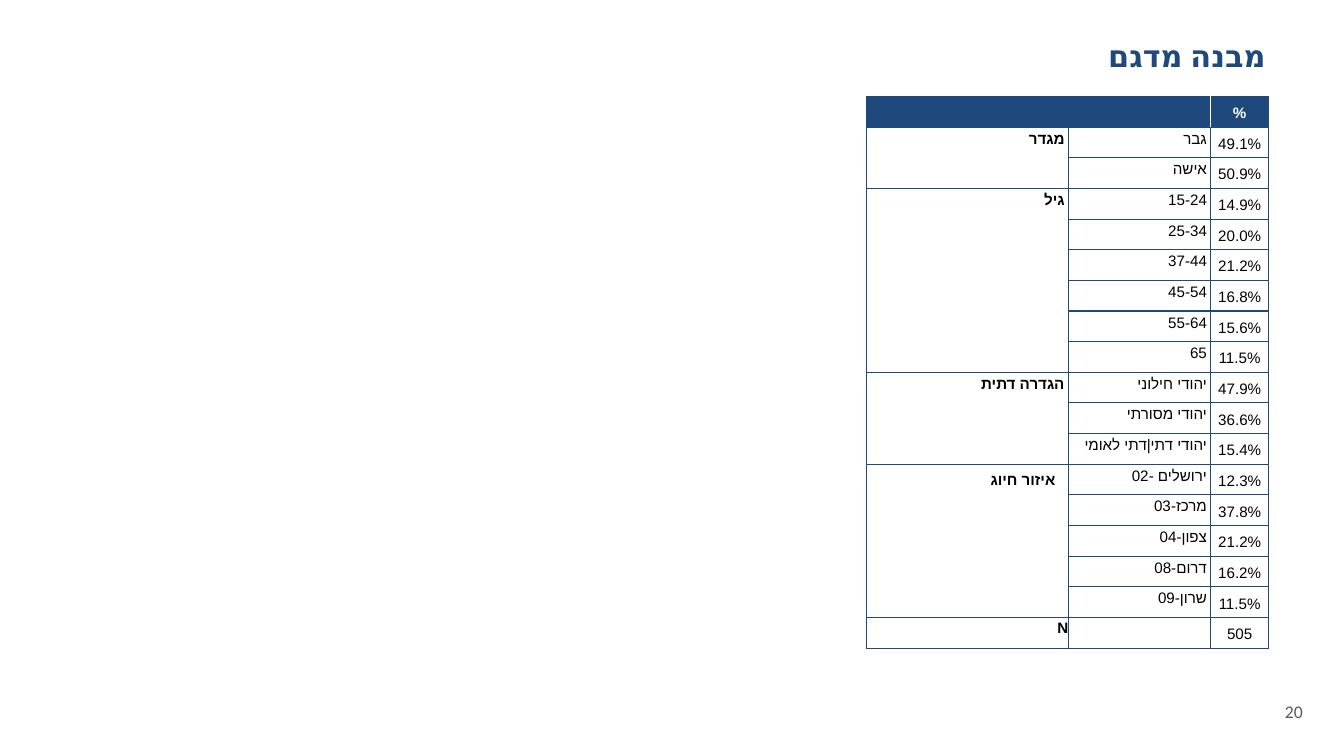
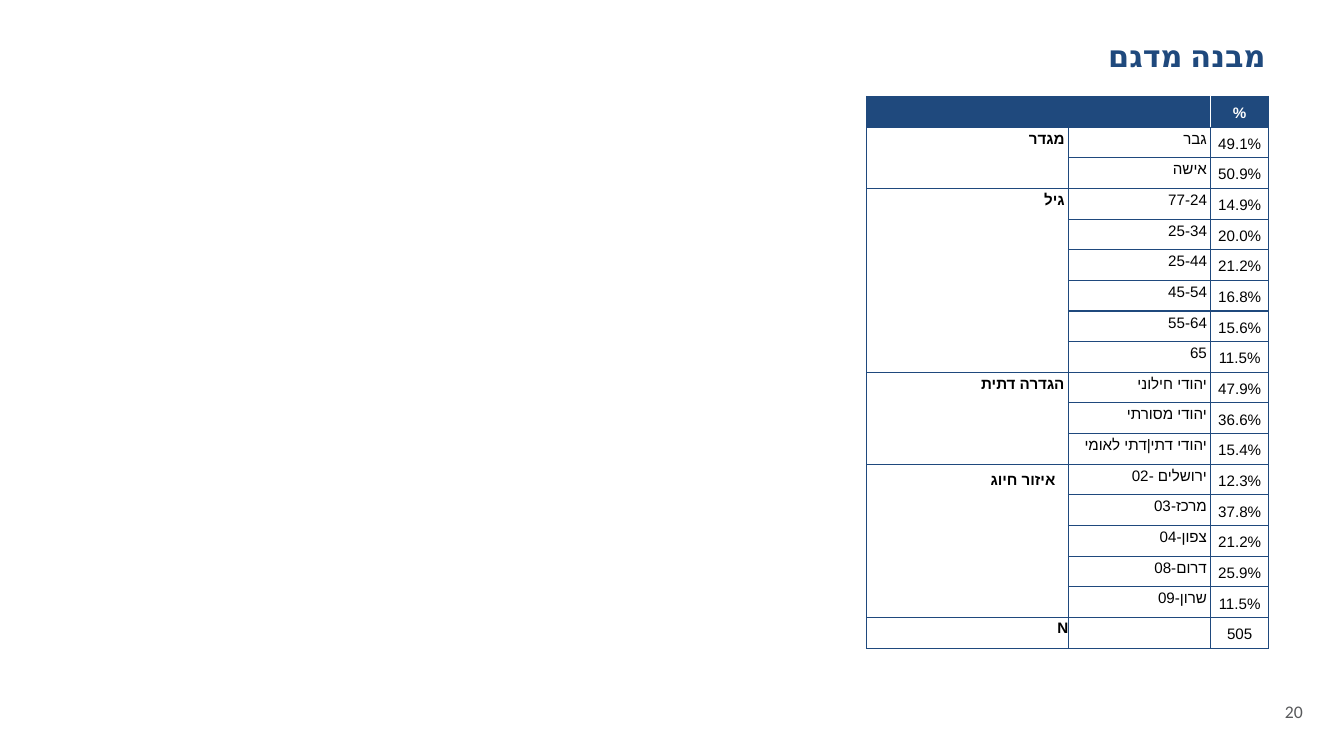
15-24: 15-24 -> 77-24 (1188, 200)
37-44: 37-44 -> 25-44 (1188, 262)
16.2%: 16.2% -> 25.9% (1240, 573)
